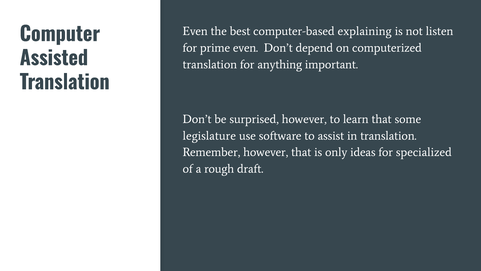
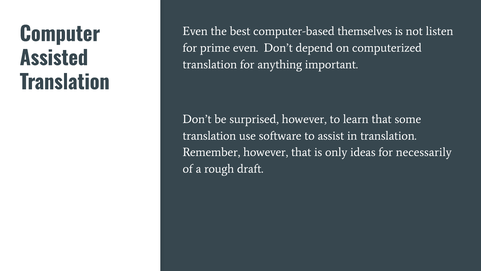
explaining: explaining -> themselves (365, 31)
legislature: legislature -> translation (209, 136)
specialized: specialized -> necessarily (424, 152)
